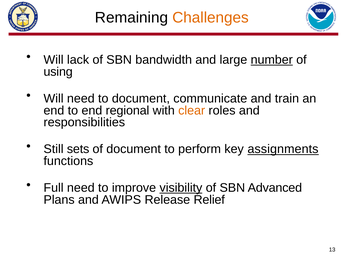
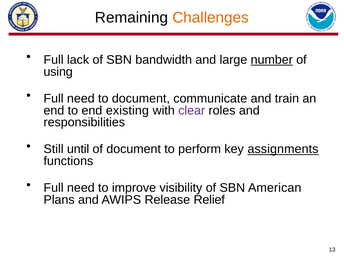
Will: Will -> Full (54, 60)
Will: Will -> Full (54, 98)
regional: regional -> existing (127, 110)
clear colour: orange -> purple (192, 110)
sets: sets -> until (78, 149)
visibility underline: present -> none (181, 188)
Advanced: Advanced -> American (275, 188)
